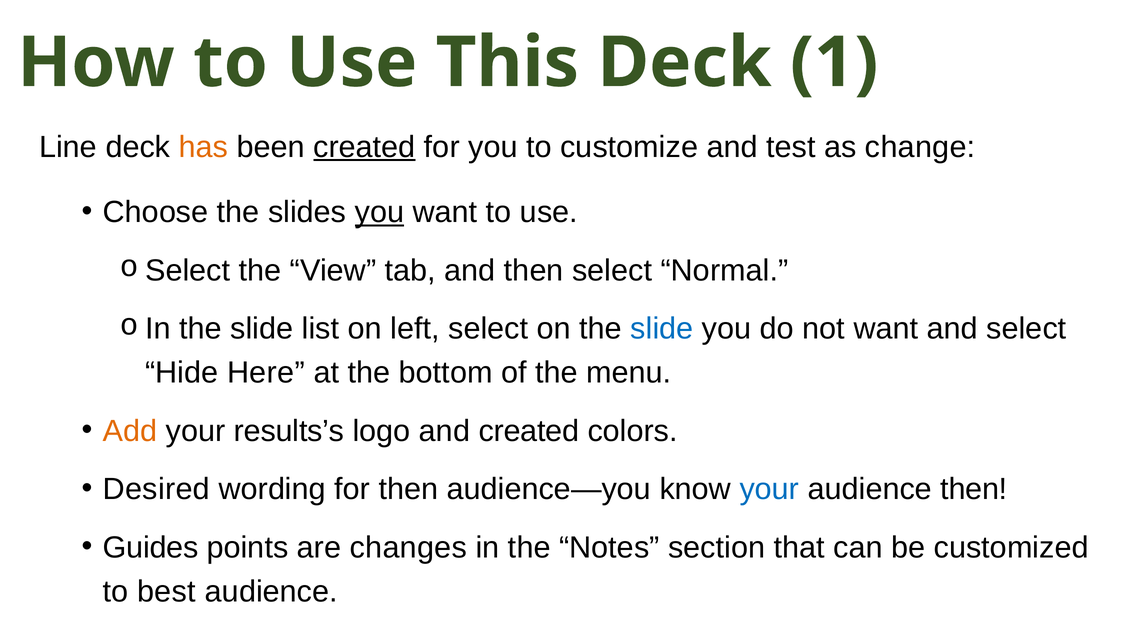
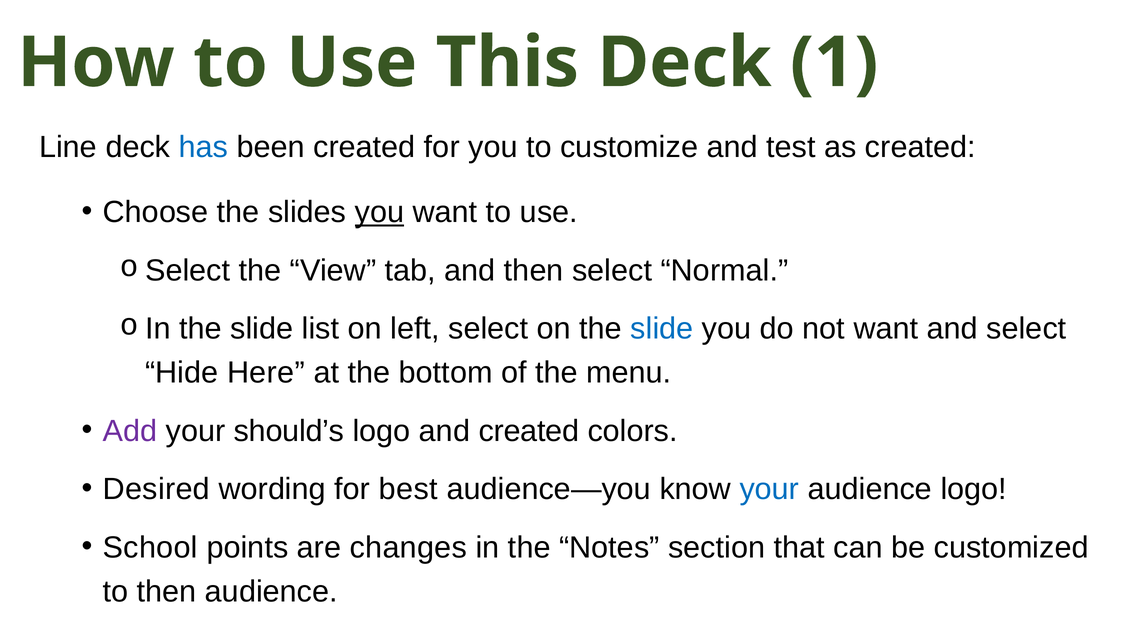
has colour: orange -> blue (203, 147)
created underline: present -> none (364, 147)
as change: change -> created (920, 147)
Add colour: orange -> purple (130, 431)
results’s: results’s -> should’s (289, 431)
for then: then -> best (408, 489)
audience then: then -> logo (974, 489)
Guides: Guides -> School (150, 548)
to best: best -> then (167, 592)
